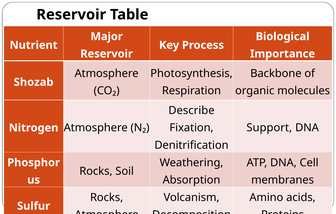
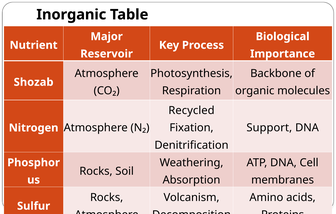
Reservoir: Reservoir -> Inorganic (71, 15)
Describe: Describe -> Recycled (191, 111)
